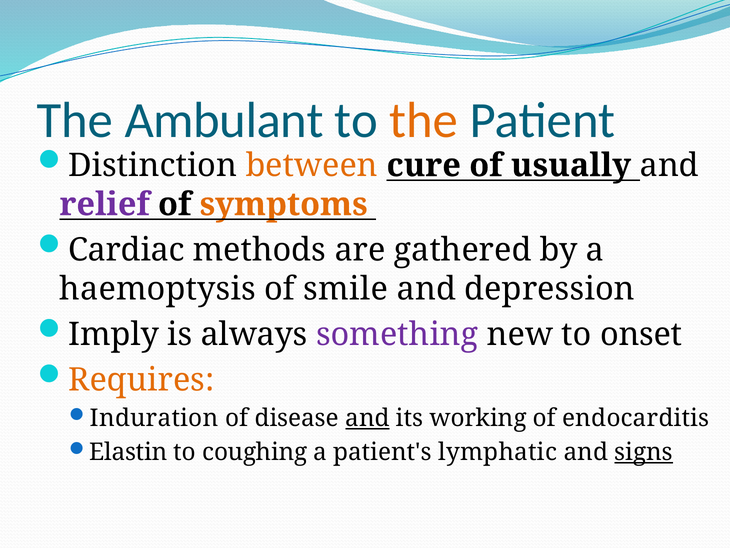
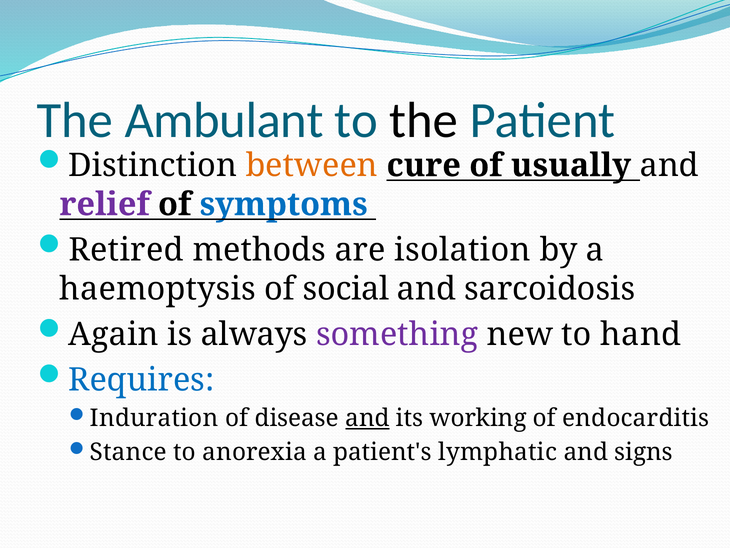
the colour: orange -> black (424, 121)
symptoms colour: orange -> blue (284, 204)
Cardiac: Cardiac -> Retired (126, 250)
gathered: gathered -> isolation (462, 250)
smile: smile -> social (346, 289)
depression: depression -> sarcoidosis (550, 289)
Imply: Imply -> Again (114, 334)
onset: onset -> hand (641, 334)
Requires colour: orange -> blue (141, 380)
Elastin: Elastin -> Stance (128, 452)
coughing: coughing -> anorexia (255, 452)
signs underline: present -> none (644, 452)
